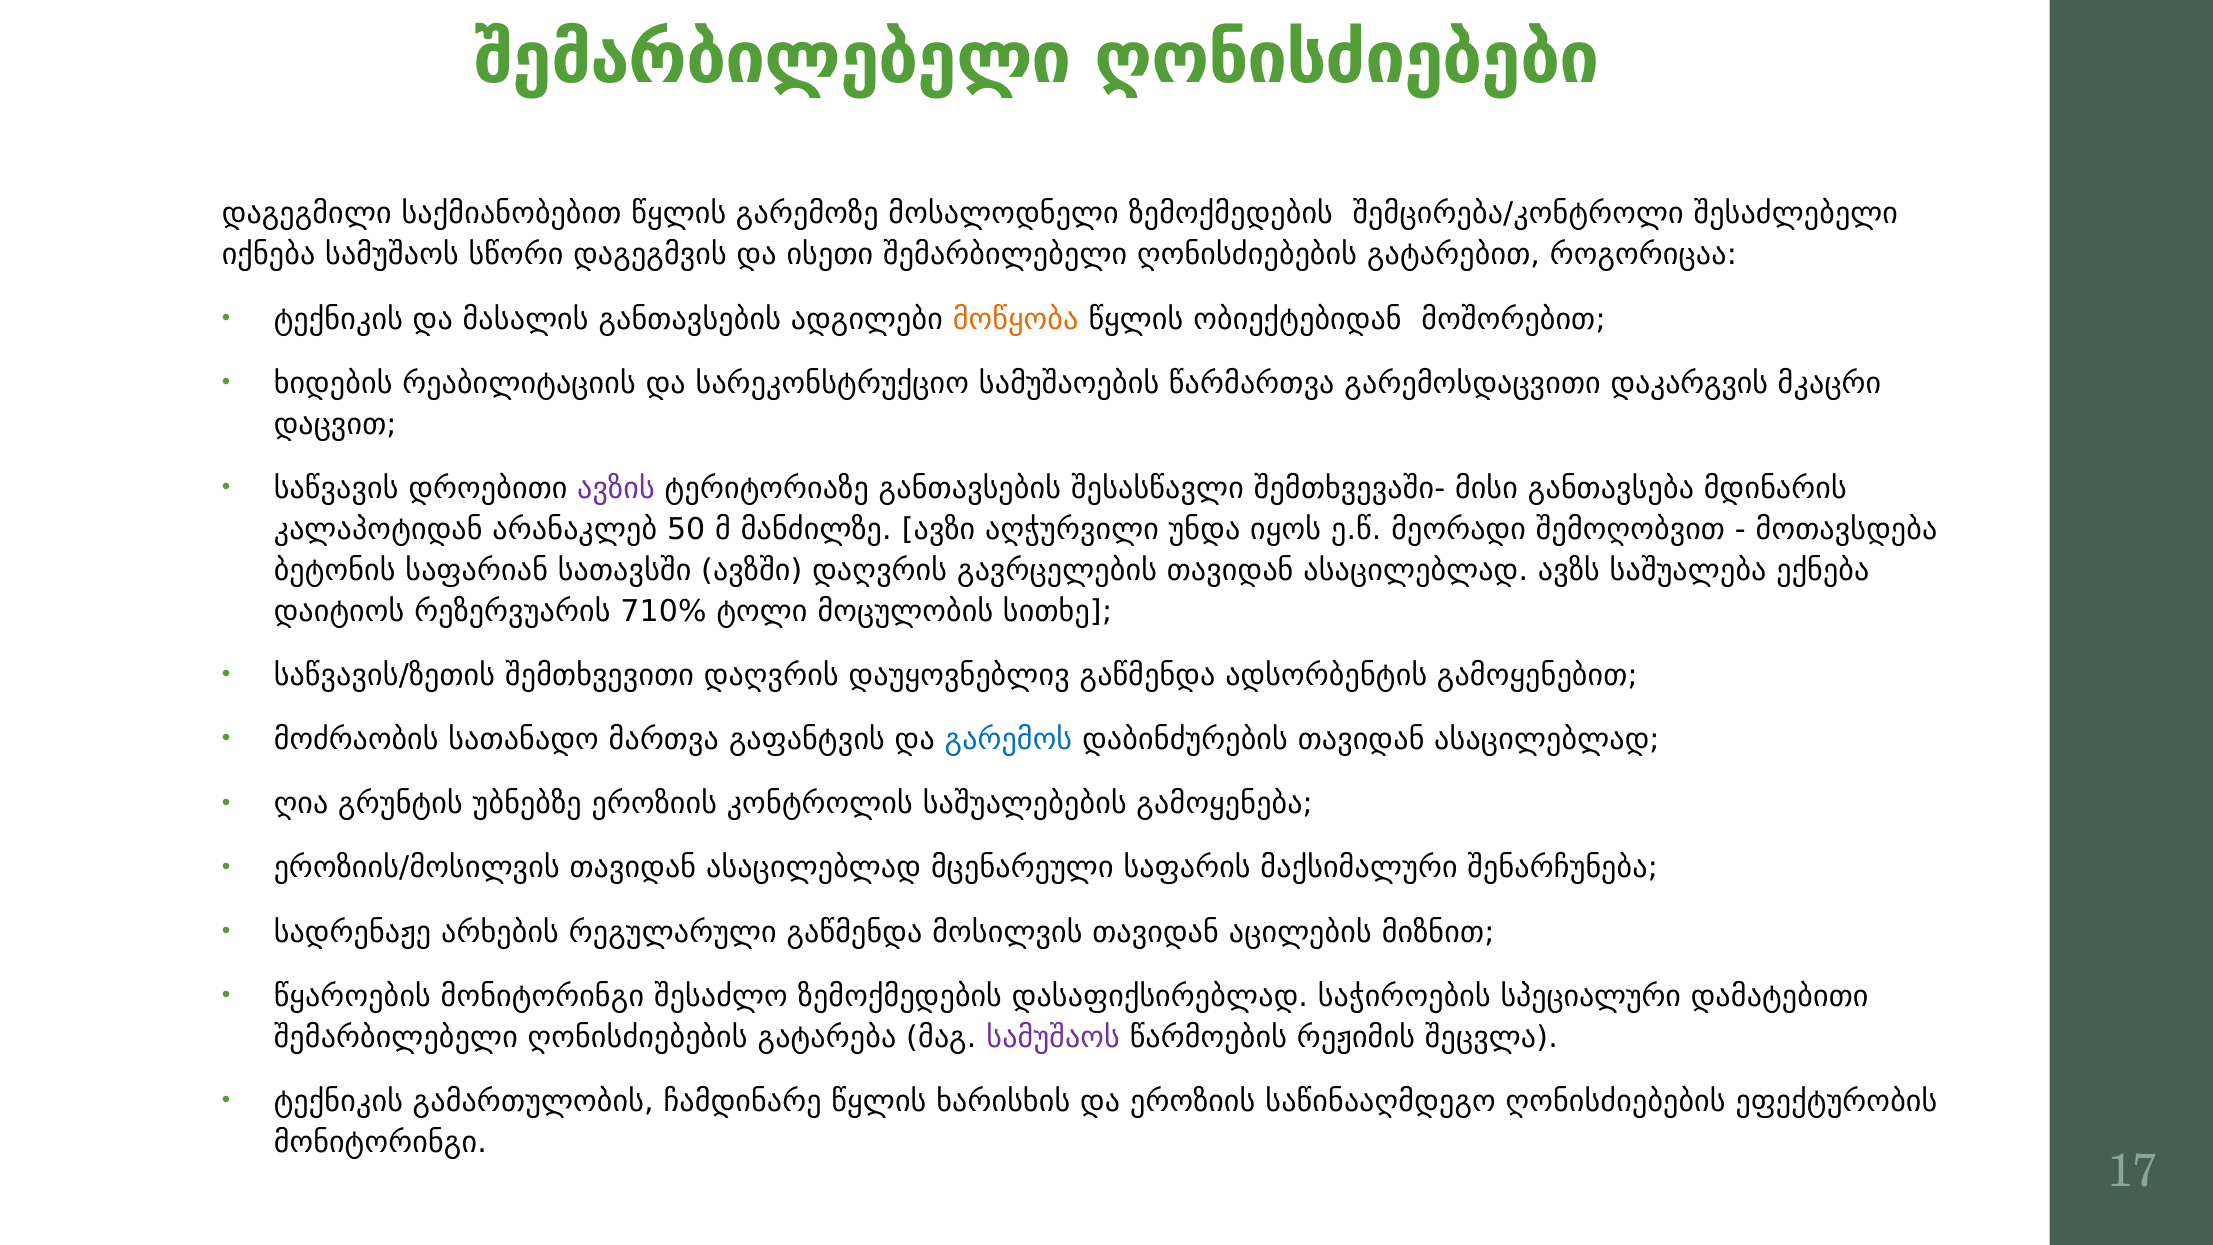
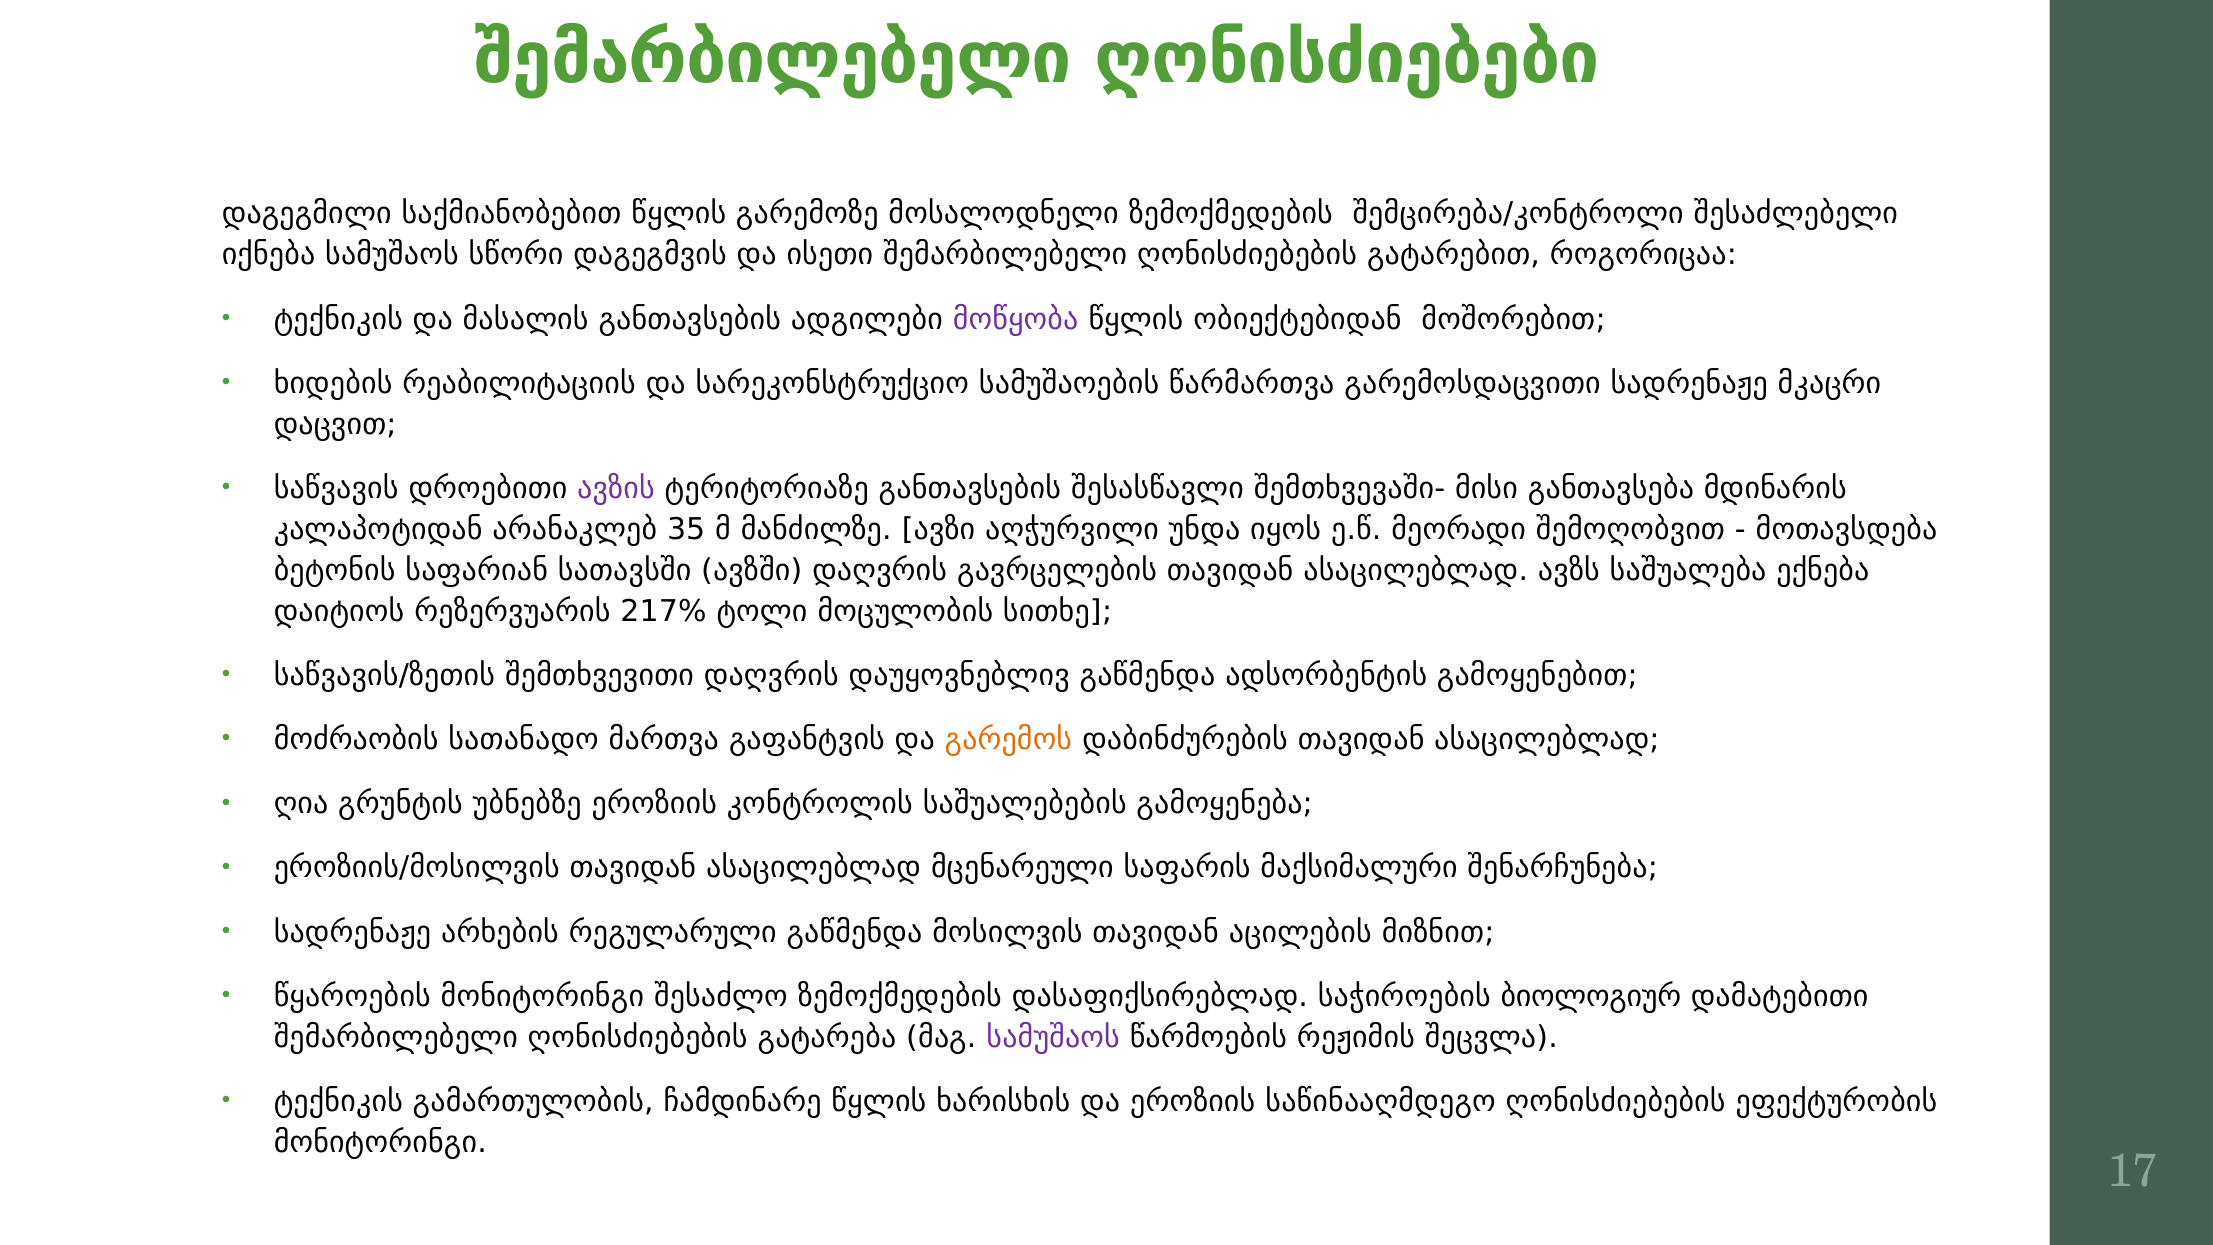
მოწყობა colour: orange -> purple (1016, 319)
გარემოსდაცვითი დაკარგვის: დაკარგვის -> სადრენაჟე (1689, 383)
50: 50 -> 35 (686, 529)
710%: 710% -> 217% (663, 611)
გარემოს colour: blue -> orange (1008, 740)
სპეციალური: სპეციალური -> ბიოლოგიურ (1591, 996)
